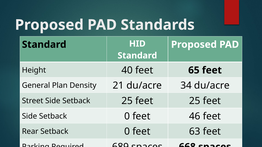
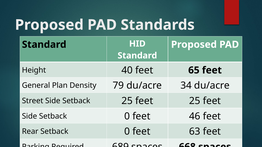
21: 21 -> 79 (118, 86)
